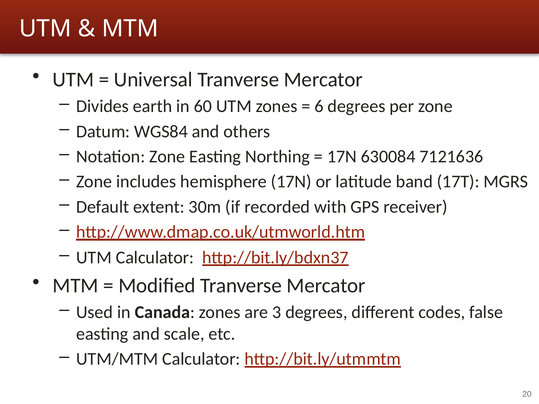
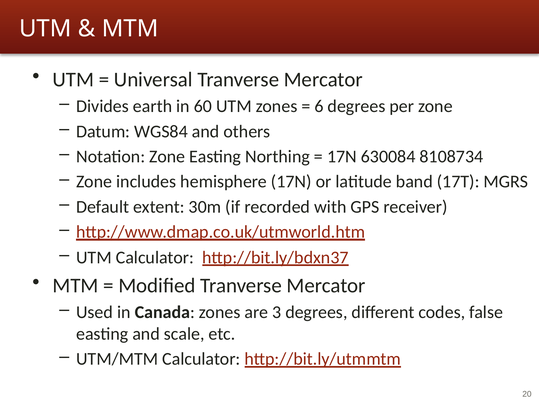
7121636: 7121636 -> 8108734 (451, 157)
